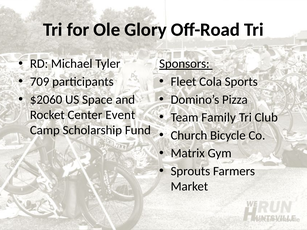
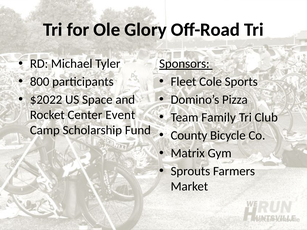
709: 709 -> 800 (40, 82)
Cola: Cola -> Cole (211, 82)
$2060: $2060 -> $2022 (46, 100)
Church: Church -> County (189, 135)
